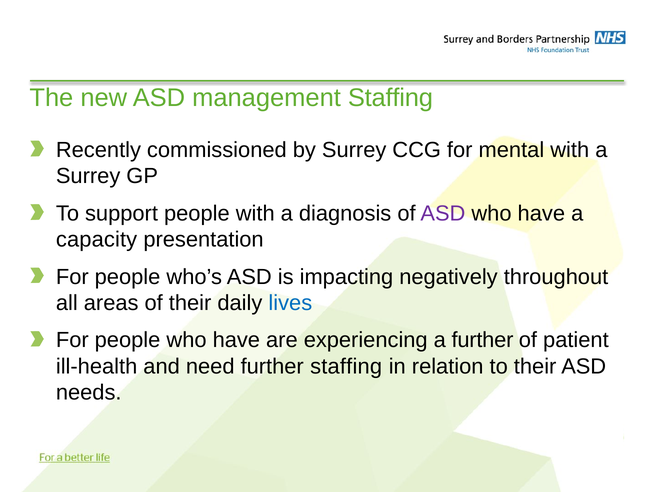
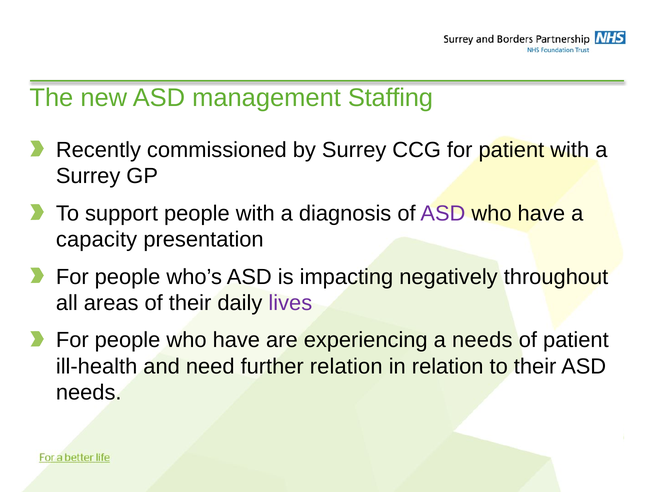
for mental: mental -> patient (511, 150)
lives colour: blue -> purple (290, 303)
a further: further -> needs (482, 340)
further staffing: staffing -> relation (346, 366)
